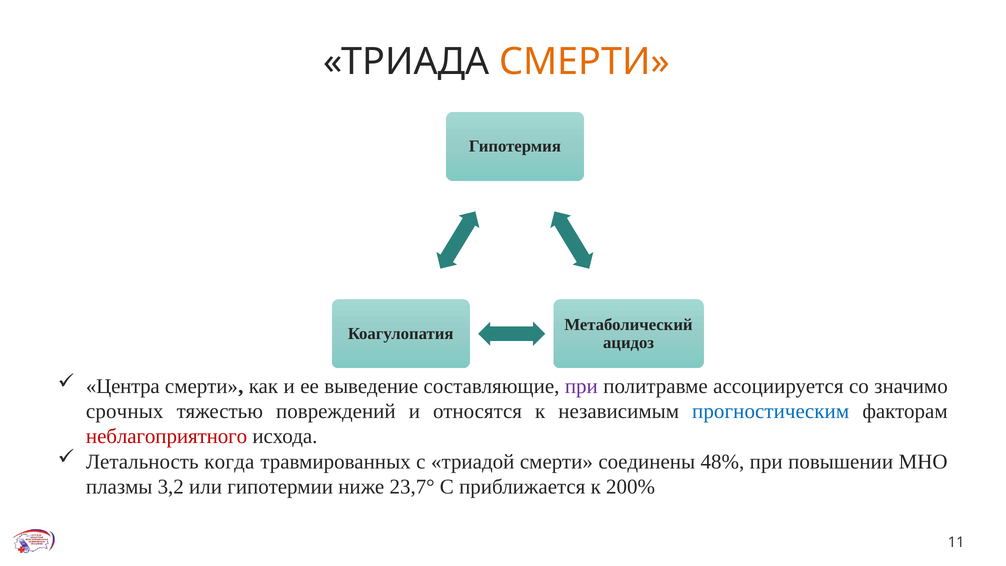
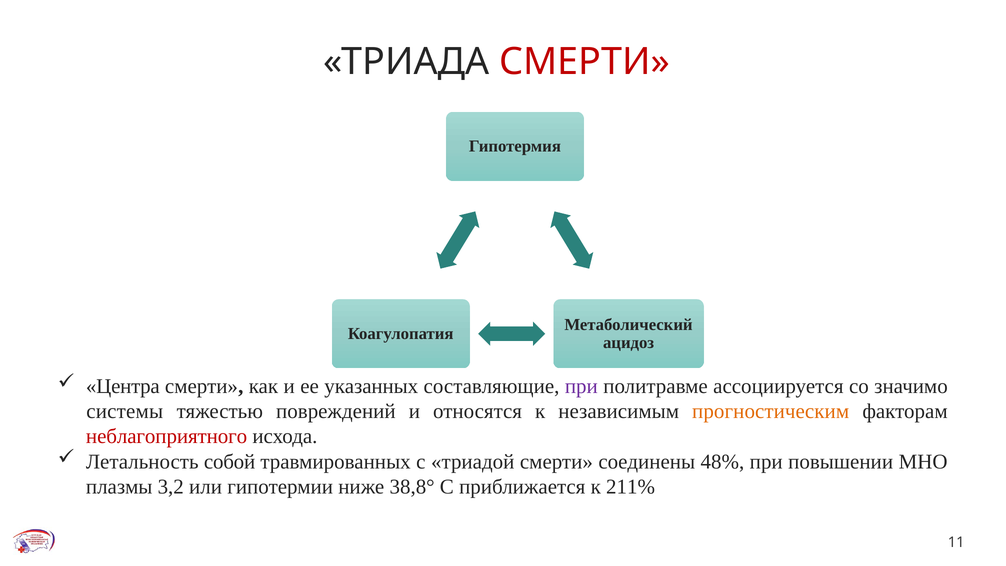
СМЕРТИ colour: orange -> red (584, 62)
выведение: выведение -> указанных (371, 386)
срочных: срочных -> системы (125, 411)
прогностическим colour: blue -> orange (771, 411)
когда: когда -> собой (230, 462)
23,7°: 23,7° -> 38,8° (412, 487)
200%: 200% -> 211% (631, 487)
